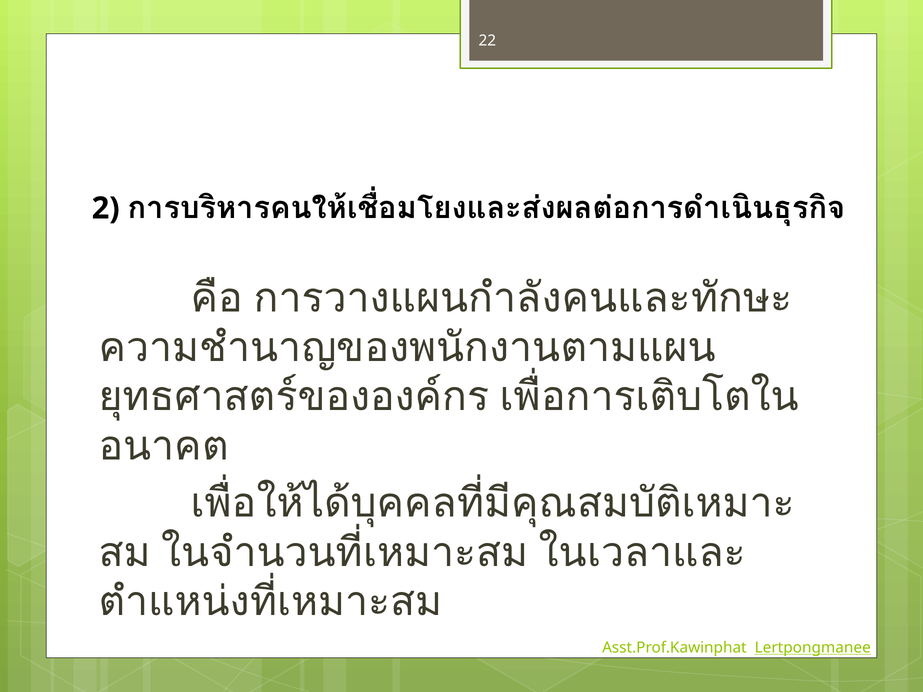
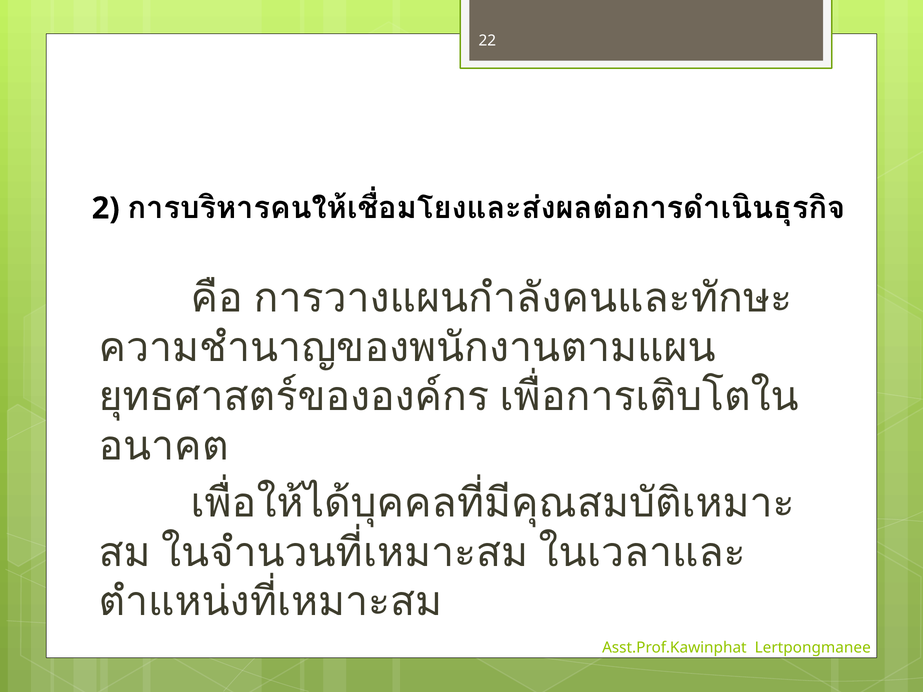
Lertpongmanee underline: present -> none (813, 648)
